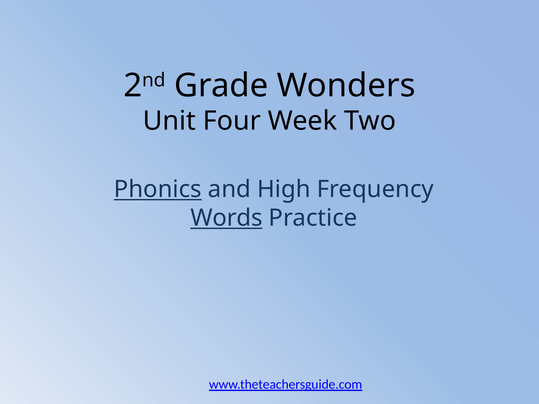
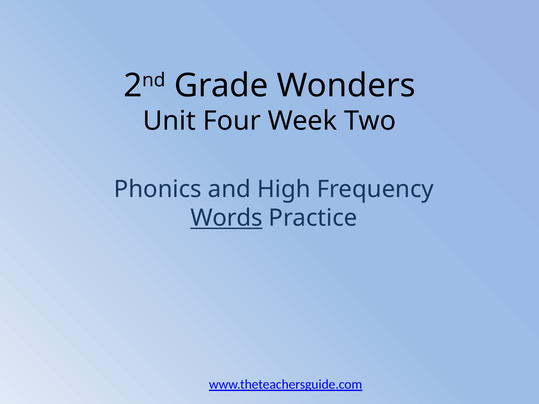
Phonics underline: present -> none (158, 189)
